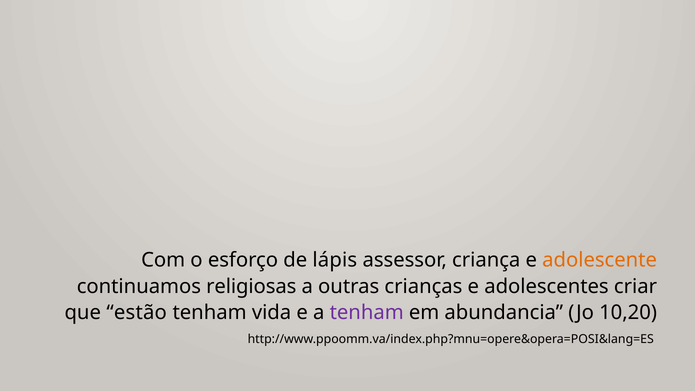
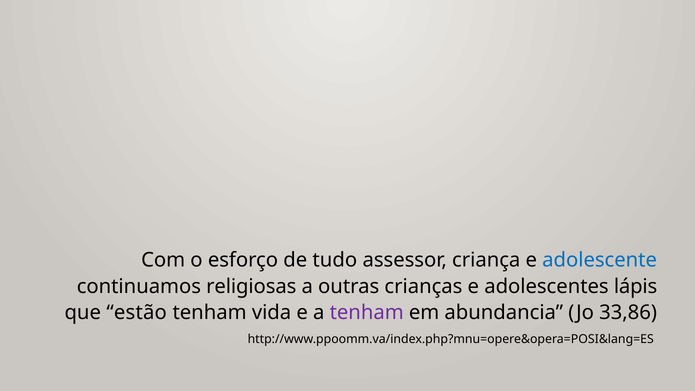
lápis: lápis -> tudo (335, 260)
adolescente colour: orange -> blue (600, 260)
criar: criar -> lápis (636, 286)
10,20: 10,20 -> 33,86 (628, 313)
